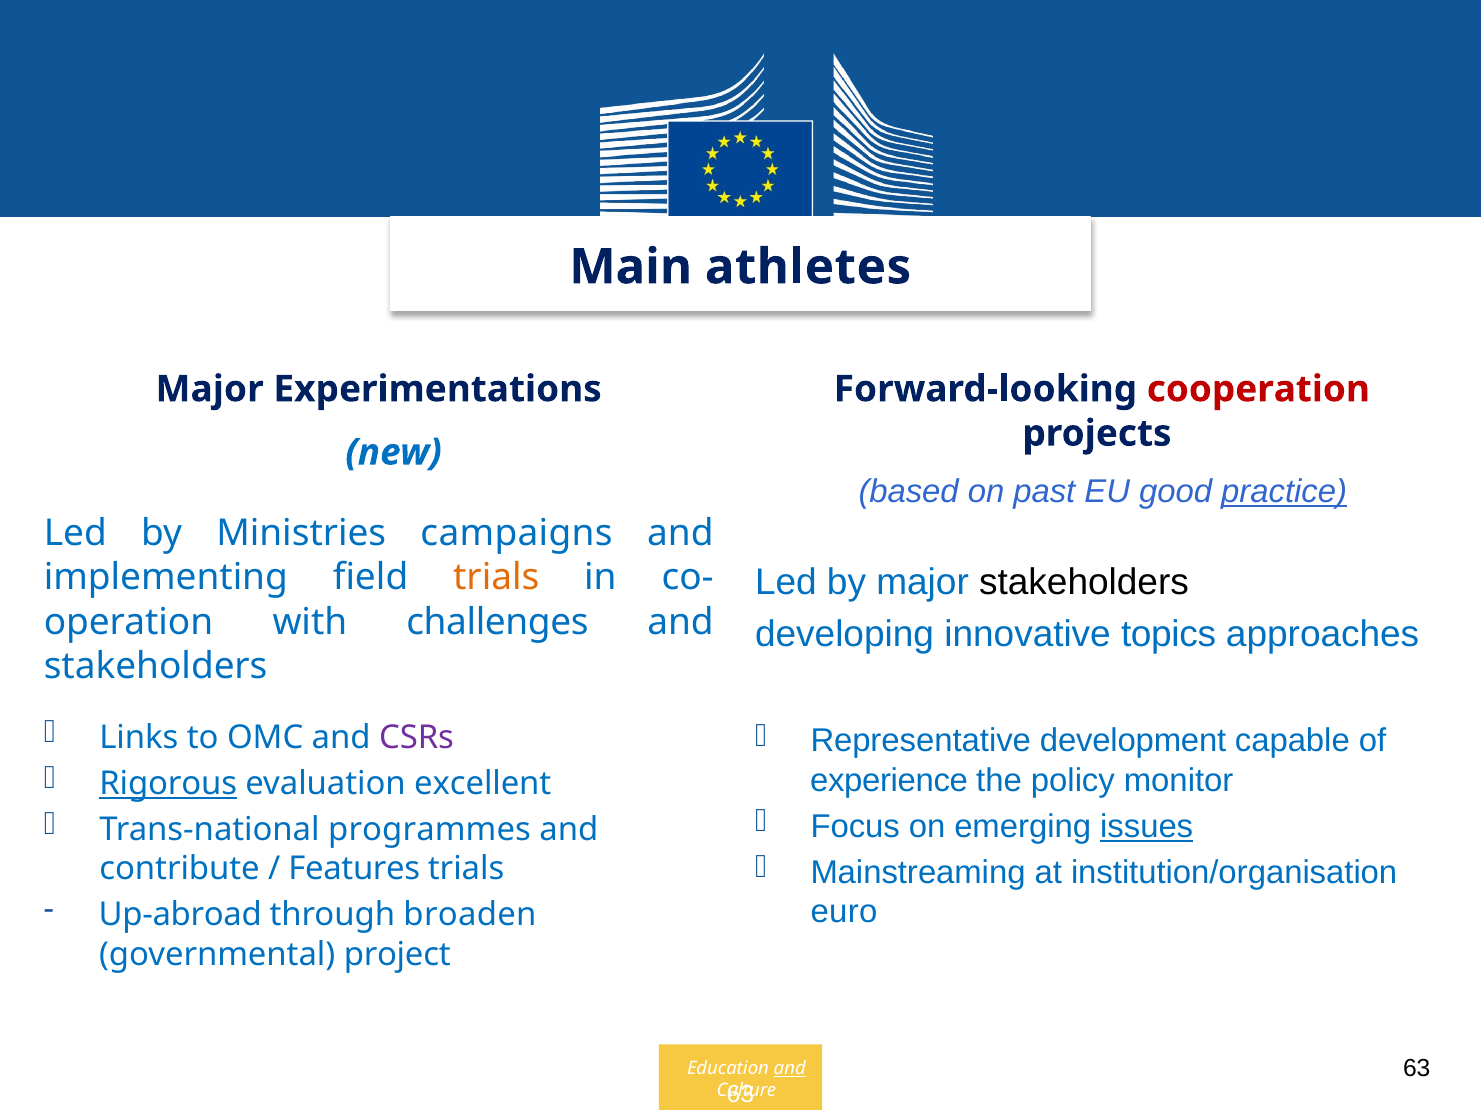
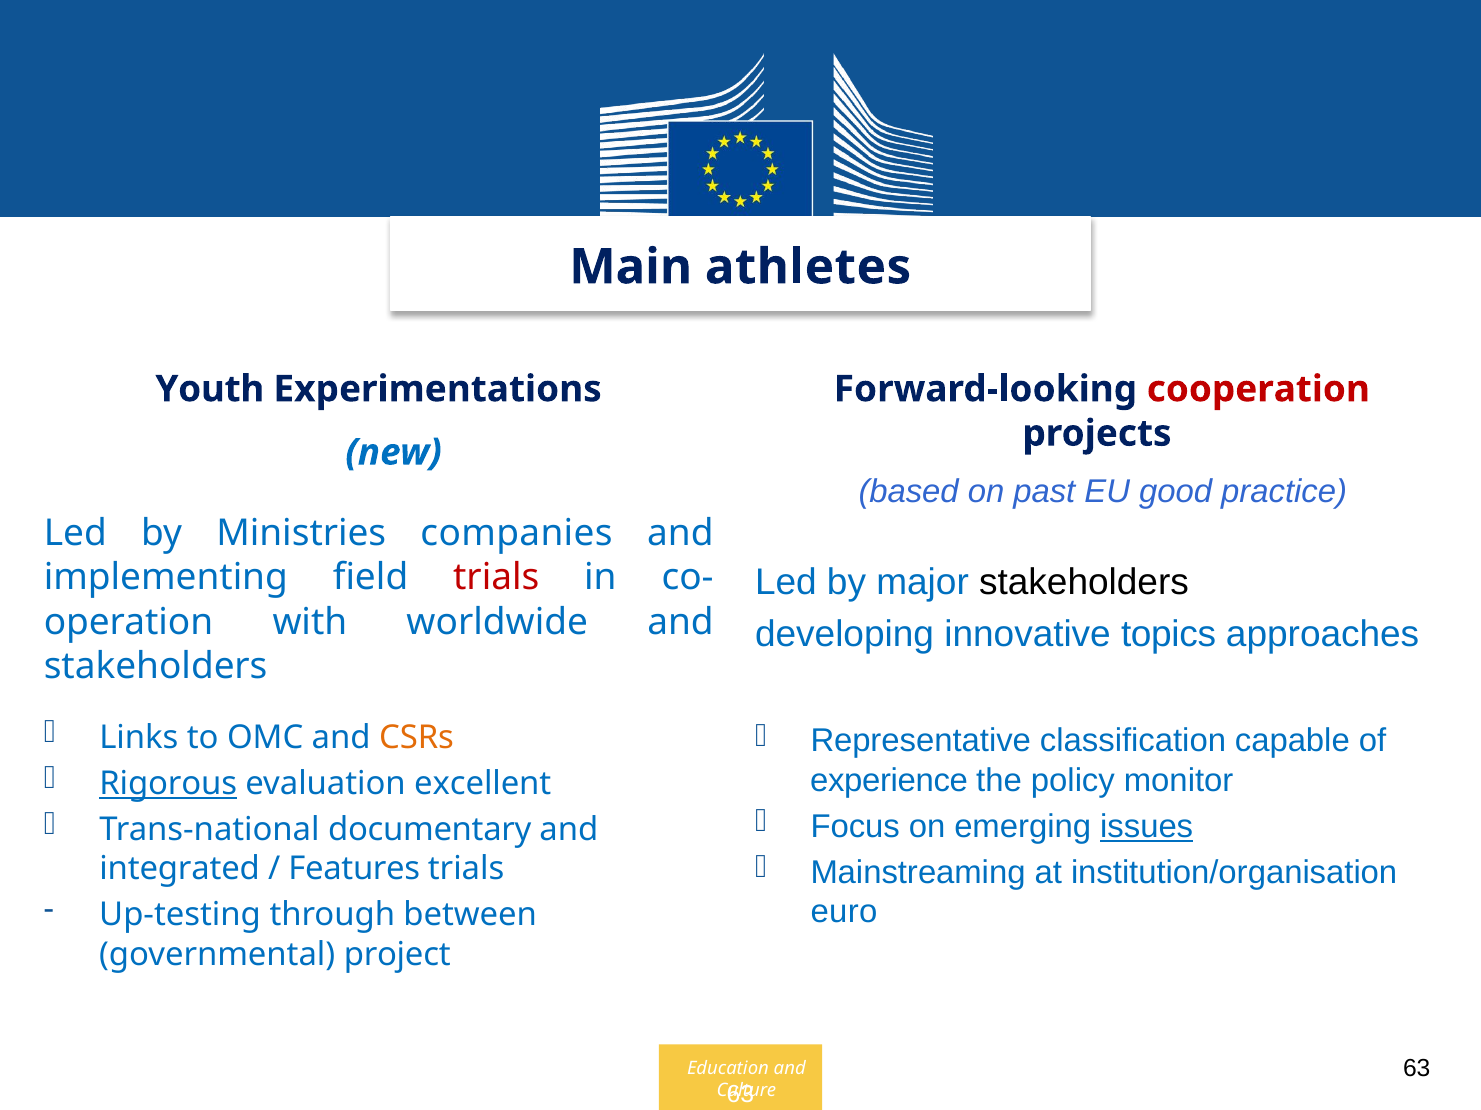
Major: Major -> Youth (210, 389)
practice underline: present -> none (1284, 492)
campaigns: campaigns -> companies (517, 533)
trials colour: orange -> red (496, 578)
challenges: challenges -> worldwide (497, 622)
CSRs colour: purple -> orange (417, 738)
development: development -> classification (1133, 742)
programmes: programmes -> documentary (430, 830)
contribute: contribute -> integrated (180, 869)
Up-abroad: Up-abroad -> Up-testing (180, 916)
broaden: broaden -> between (470, 916)
and underline: present -> none (790, 1069)
